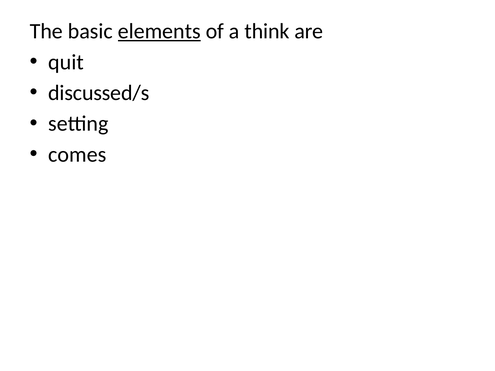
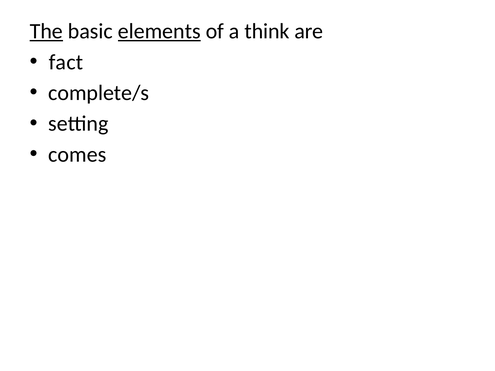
The underline: none -> present (46, 31)
quit: quit -> fact (66, 62)
discussed/s: discussed/s -> complete/s (99, 93)
